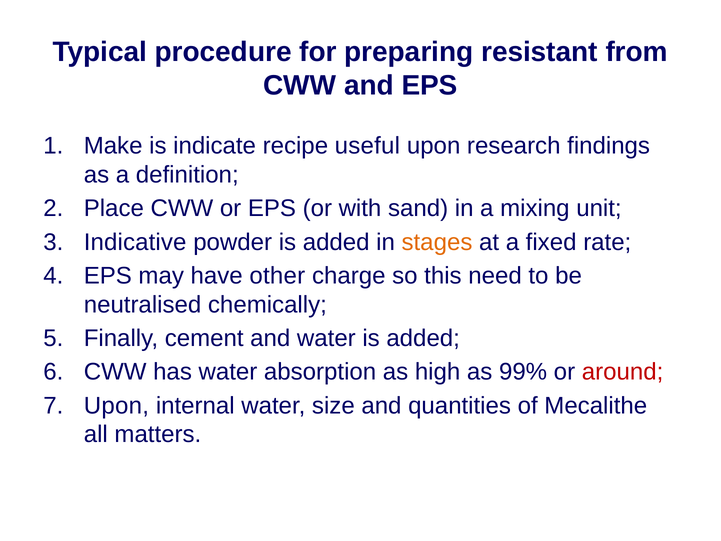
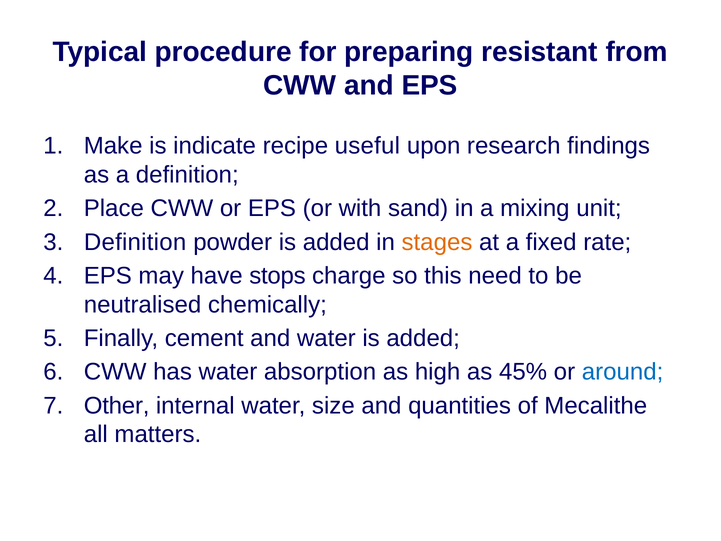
Indicative: Indicative -> Definition (135, 242)
other: other -> stops (278, 276)
99%: 99% -> 45% (523, 372)
around colour: red -> blue (623, 372)
Upon: Upon -> Other (117, 405)
